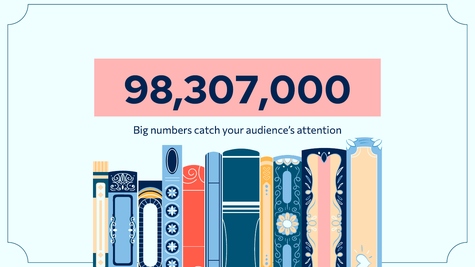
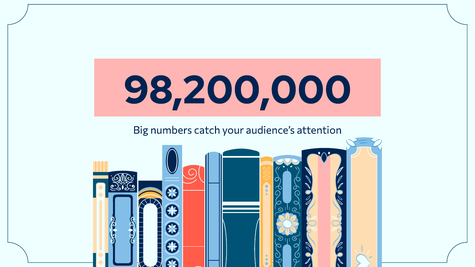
98,307,000: 98,307,000 -> 98,200,000 (238, 90)
